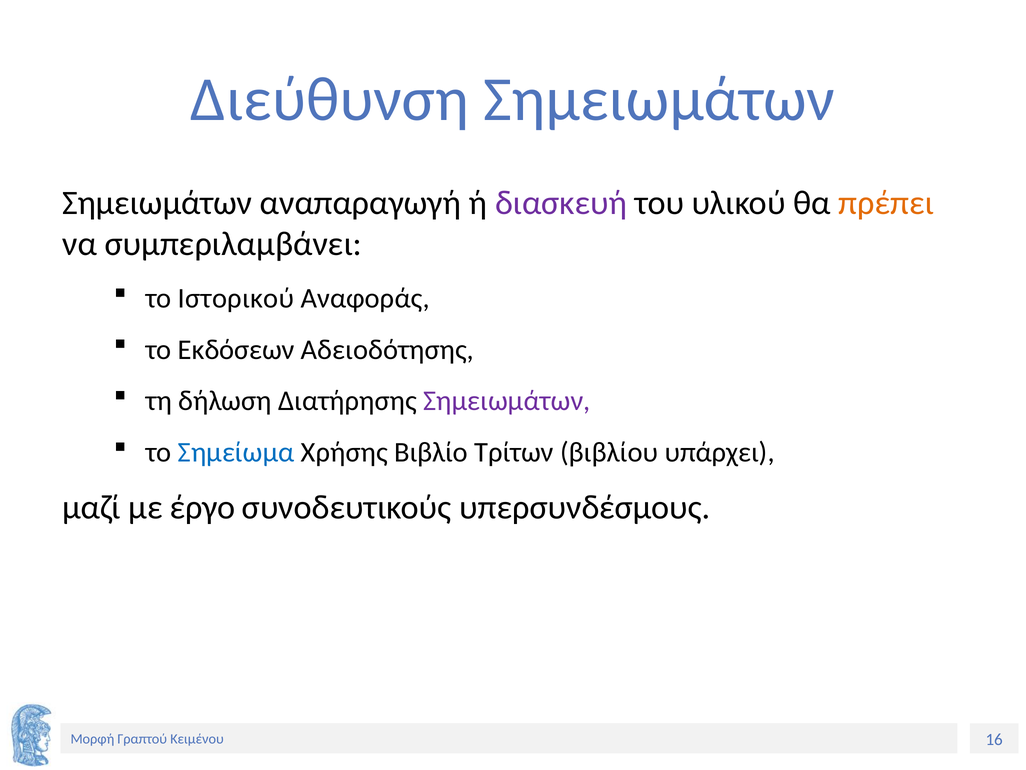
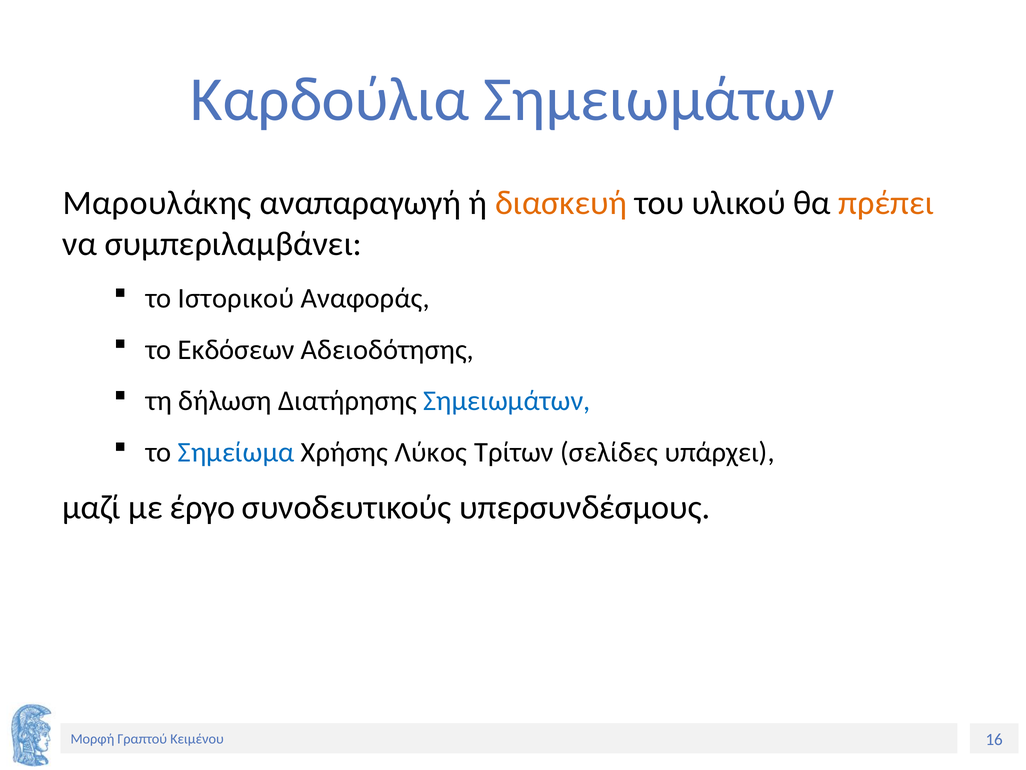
Διεύθυνση: Διεύθυνση -> Καρδούλια (330, 99)
Σημειωμάτων: Σημειωμάτων -> Μαρουλάκης (157, 203)
διασκευή colour: purple -> orange (561, 203)
Σημειωμάτων colour: purple -> blue (507, 401)
Βιβλίο: Βιβλίο -> Λύκος (431, 452)
βιβλίου: βιβλίου -> σελίδες (609, 452)
